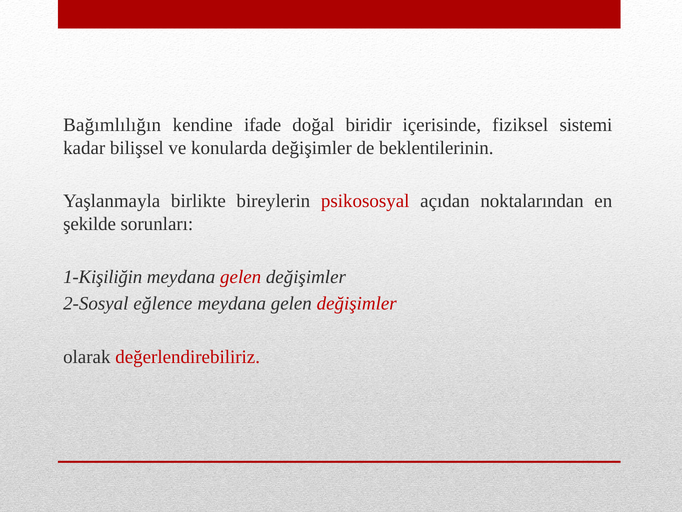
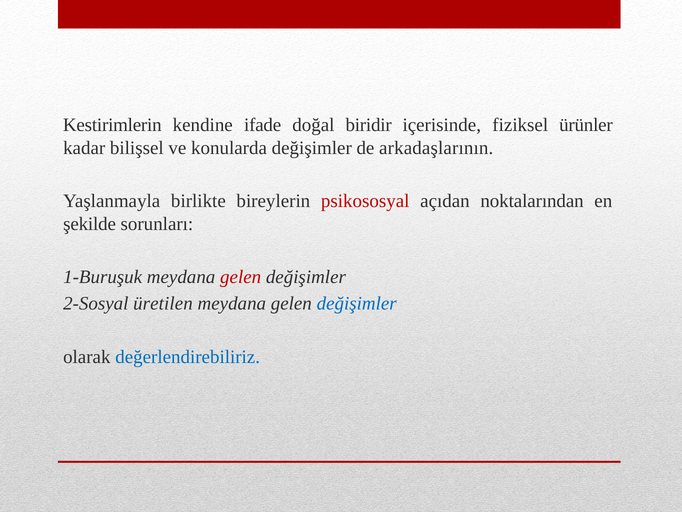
Bağımlılığın: Bağımlılığın -> Kestirimlerin (112, 125)
sistemi: sistemi -> ürünler (586, 125)
beklentilerinin: beklentilerinin -> arkadaşlarının (436, 148)
1-Kişiliğin: 1-Kişiliğin -> 1-Buruşuk (103, 277)
eğlence: eğlence -> üretilen (163, 303)
değişimler colour: red -> blue (357, 303)
değerlendirebiliriz colour: red -> blue (188, 356)
